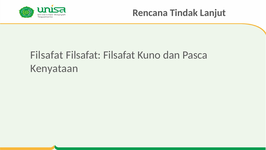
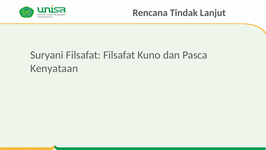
Filsafat: Filsafat -> Suryani (47, 55)
